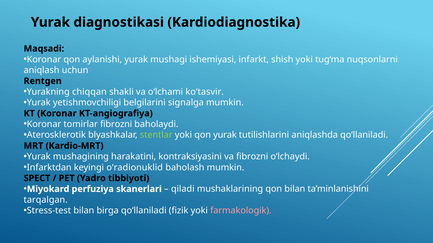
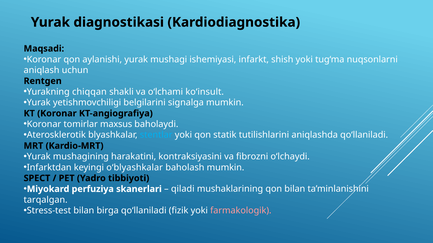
ko‘tasvir: ko‘tasvir -> ko‘insult (205, 92)
tomirlar fibrozni: fibrozni -> maxsus (116, 124)
stentlar colour: light green -> light blue (156, 135)
qon yurak: yurak -> statik (225, 135)
o‘radionuklid: o‘radionuklid -> o‘blyashkalar (135, 168)
